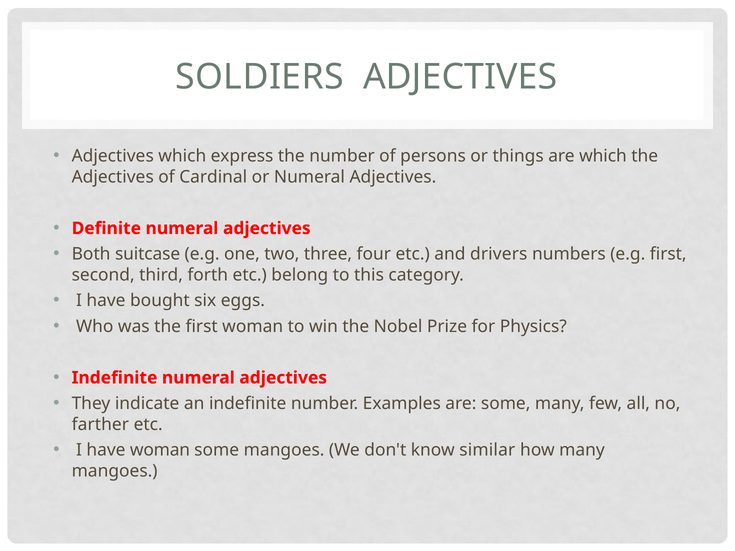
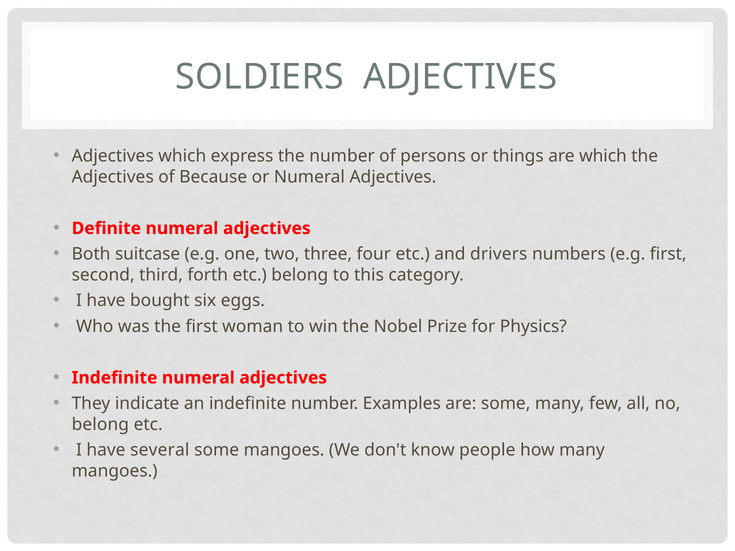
Cardinal: Cardinal -> Because (213, 177)
farther: farther -> belong (100, 424)
have woman: woman -> several (160, 450)
similar: similar -> people (487, 450)
